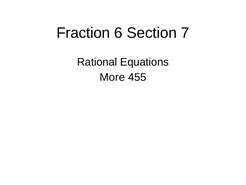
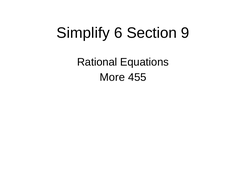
Fraction: Fraction -> Simplify (83, 33)
7: 7 -> 9 (185, 33)
